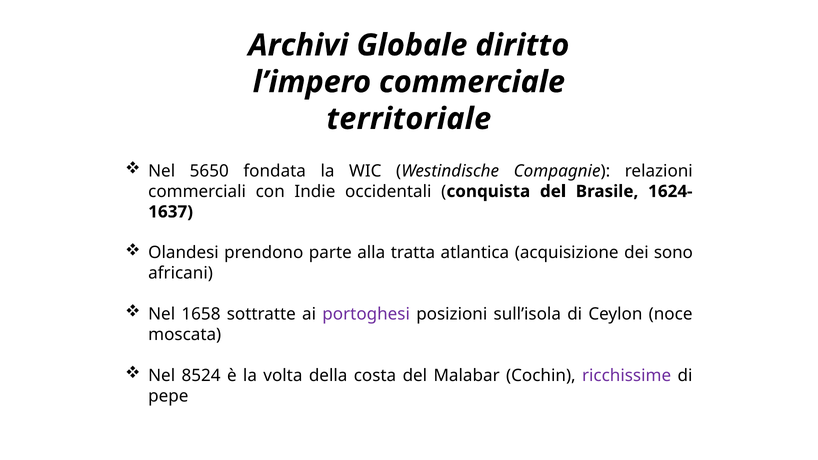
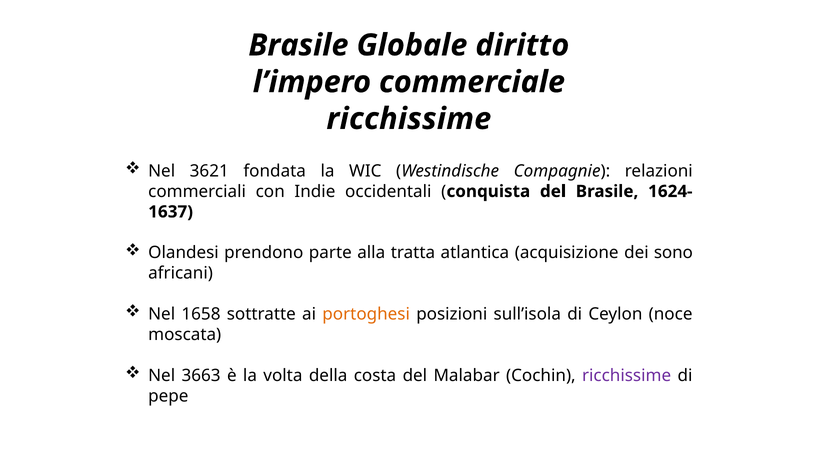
Archivi: Archivi -> Brasile (298, 45)
territoriale: territoriale -> ricchissime (409, 119)
5650: 5650 -> 3621 (209, 171)
portoghesi colour: purple -> orange (366, 314)
8524: 8524 -> 3663 (201, 376)
